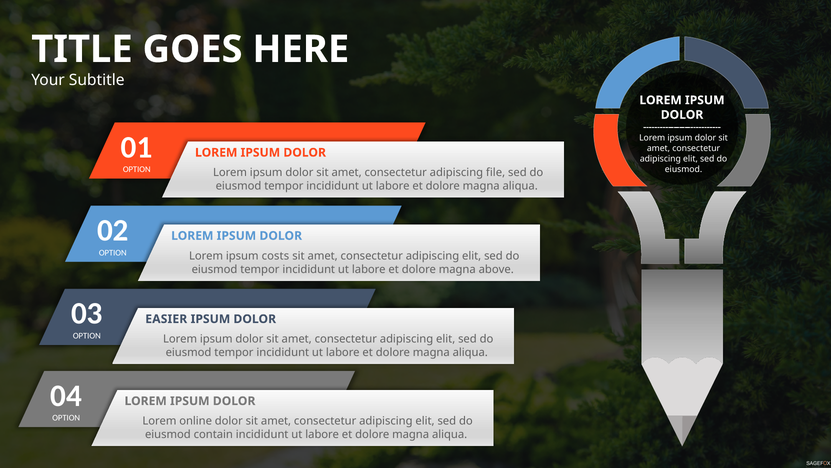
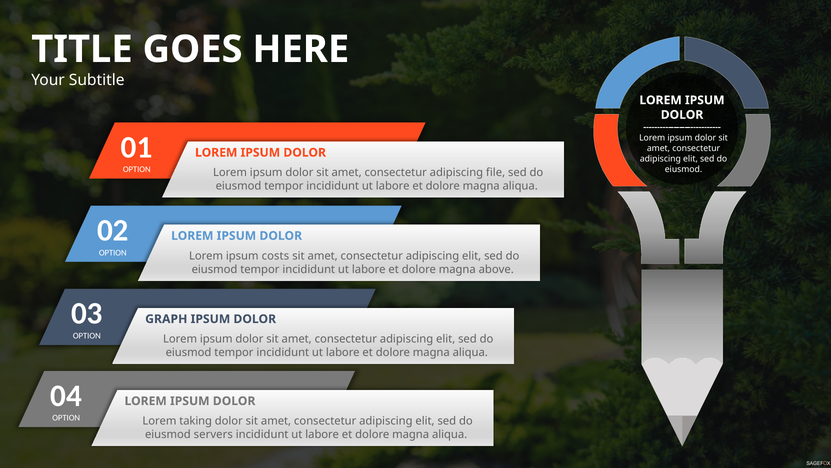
EASIER: EASIER -> GRAPH (166, 319)
online: online -> taking (196, 421)
contain: contain -> servers (213, 434)
